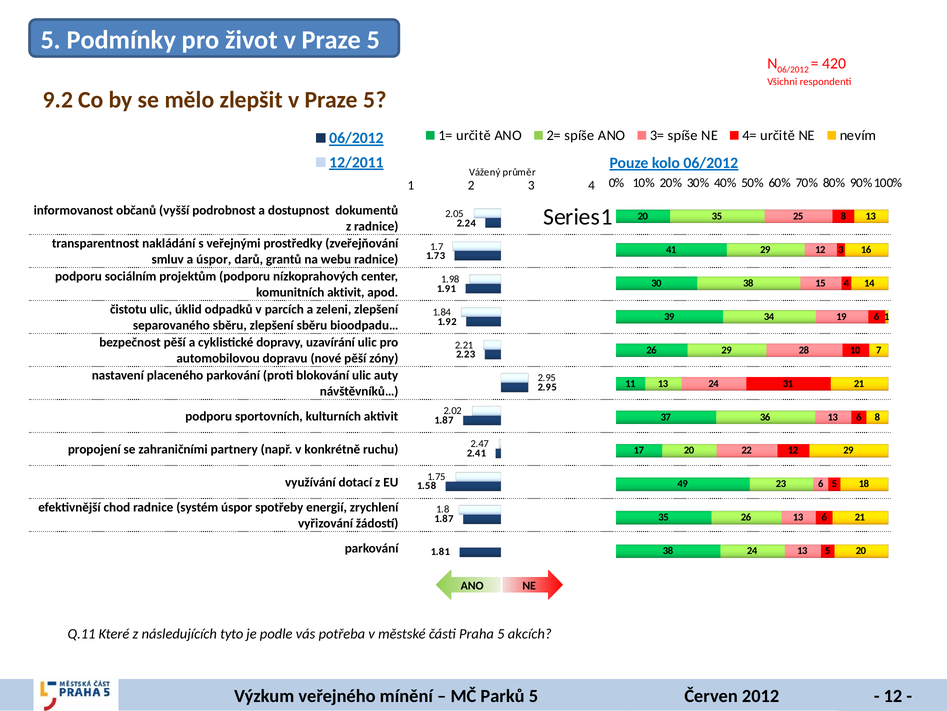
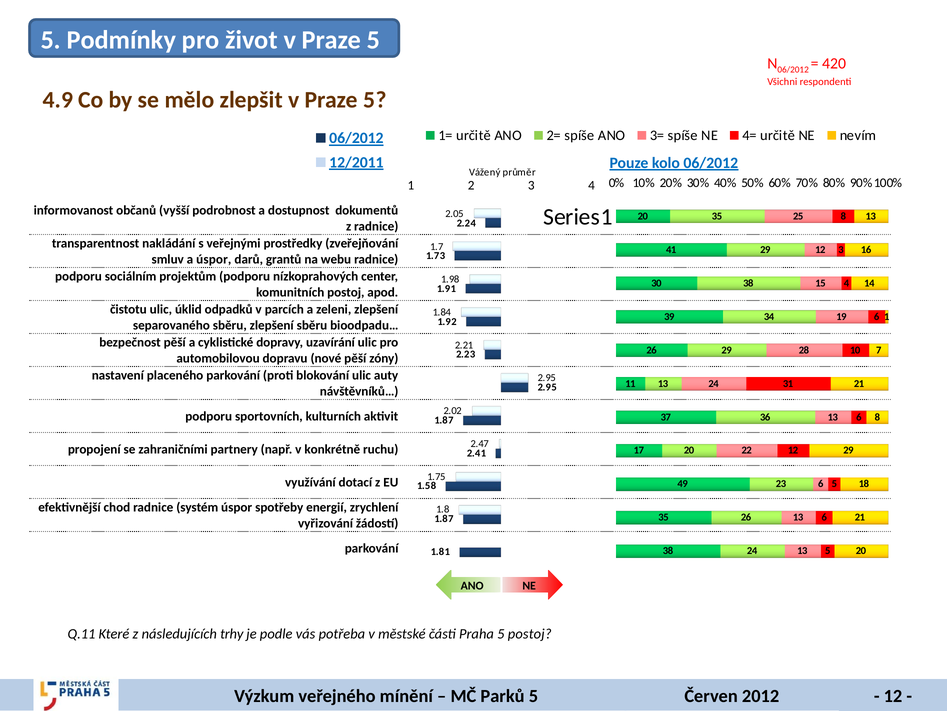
9.2: 9.2 -> 4.9 (58, 100)
komunitních aktivit: aktivit -> postoj (346, 292)
tyto: tyto -> trhy (232, 633)
5 akcích: akcích -> postoj (530, 633)
